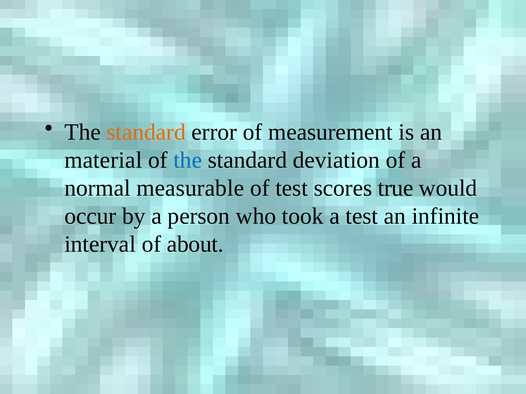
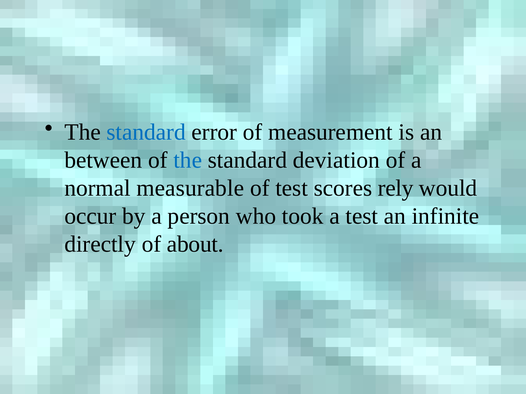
standard colour: orange -> blue (146, 132)
material: material -> between (103, 160)
true: true -> rely (396, 188)
interval: interval -> directly (100, 244)
